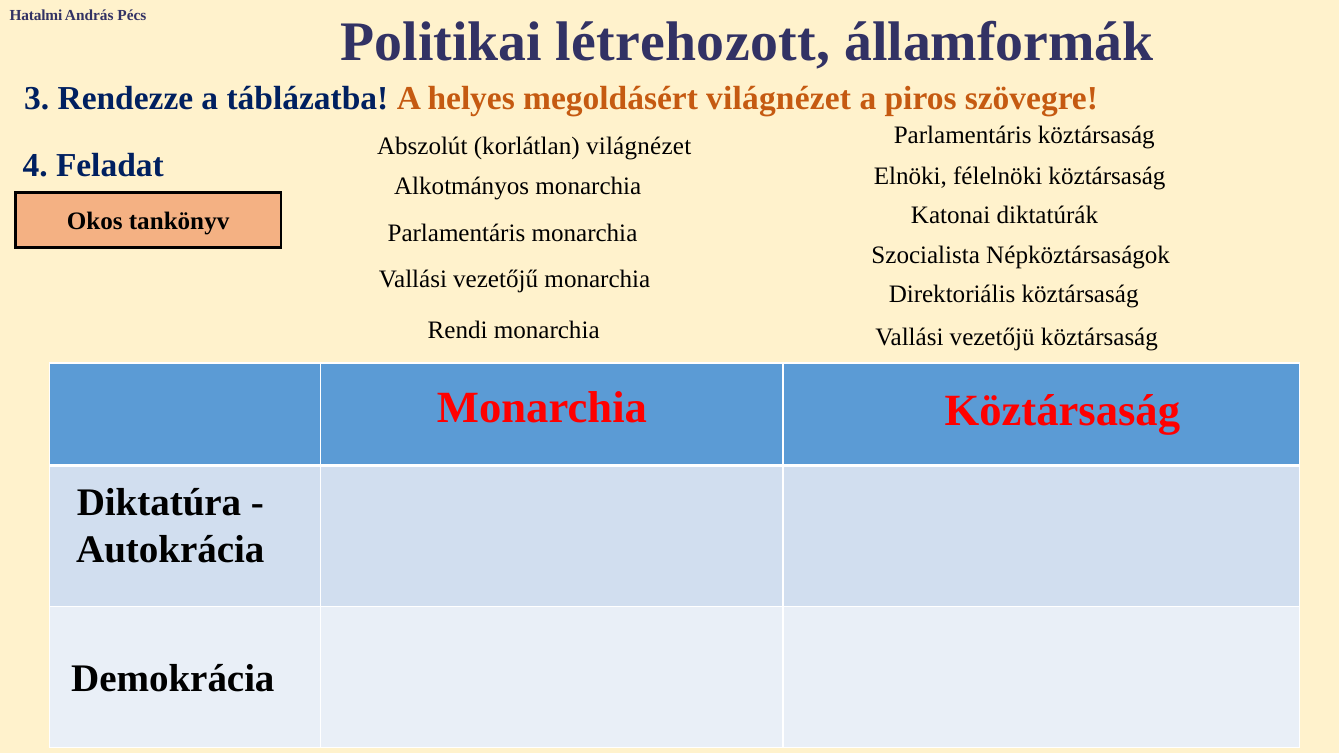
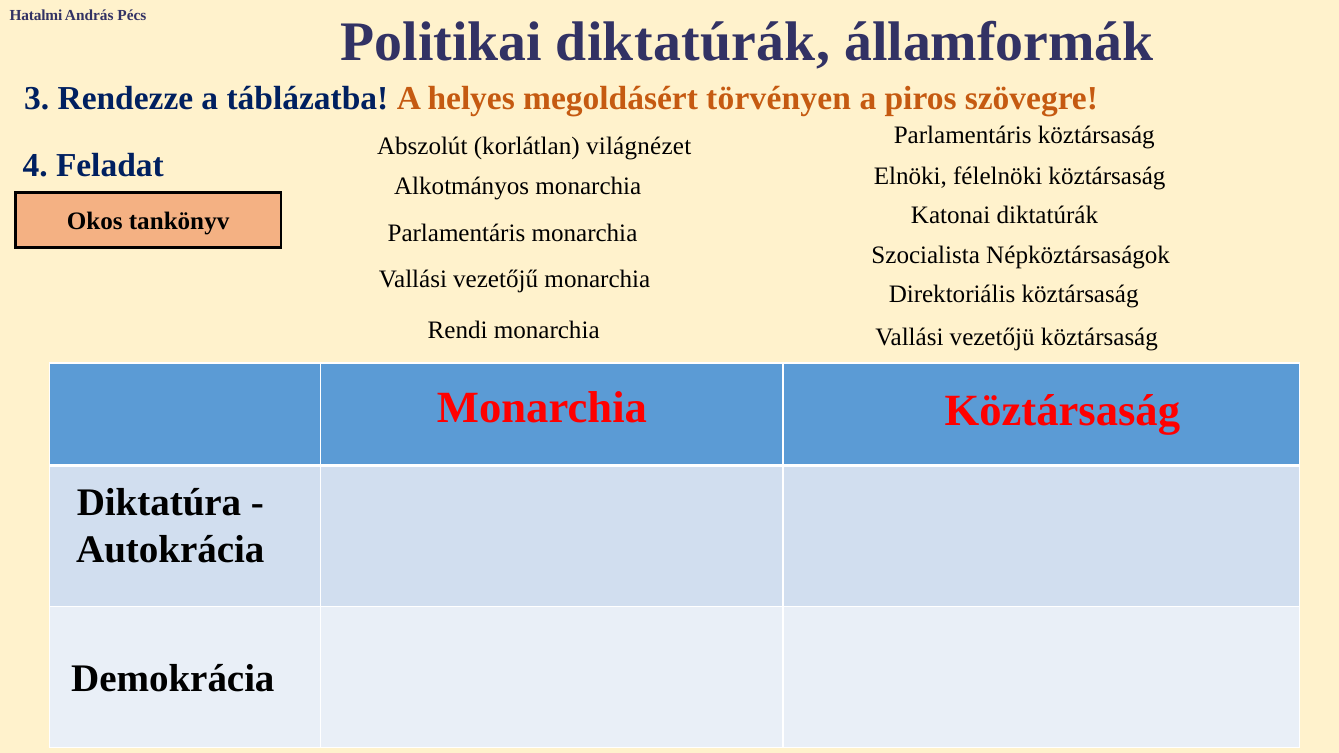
Politikai létrehozott: létrehozott -> diktatúrák (693, 42)
megoldásért világnézet: világnézet -> törvényen (779, 98)
